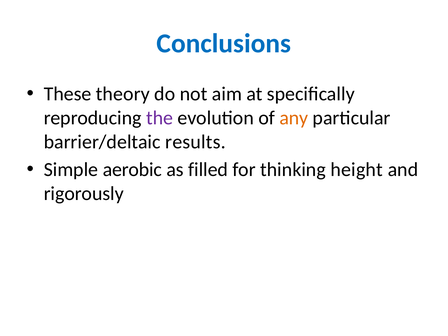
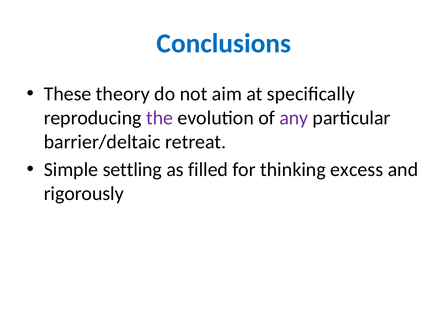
any colour: orange -> purple (294, 118)
results: results -> retreat (196, 142)
aerobic: aerobic -> settling (132, 170)
height: height -> excess (357, 170)
